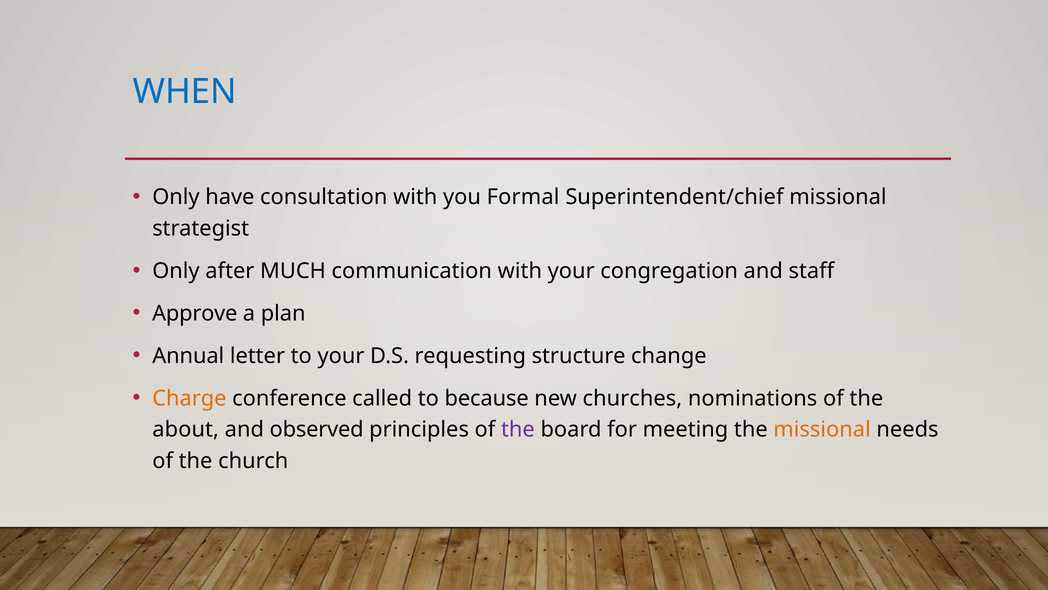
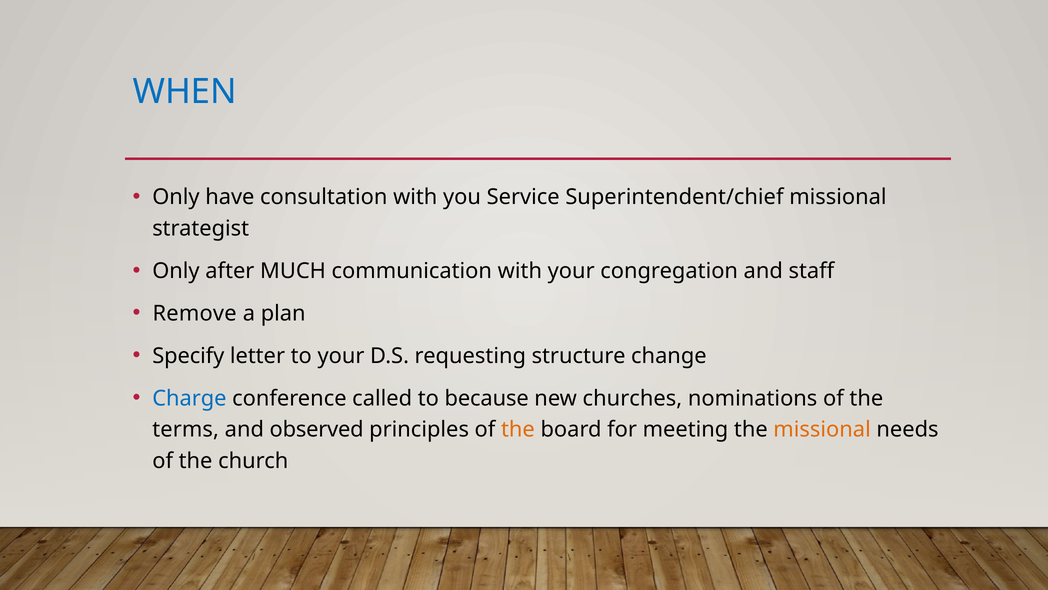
Formal: Formal -> Service (523, 197)
Approve: Approve -> Remove (195, 313)
Annual: Annual -> Specify (188, 356)
Charge colour: orange -> blue (189, 398)
about: about -> terms (186, 429)
the colour: purple -> orange (518, 429)
